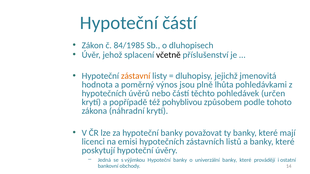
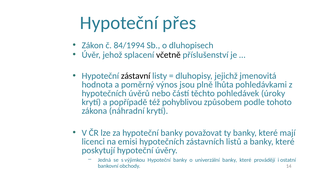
Hypoteční částí: částí -> přes (179, 23)
84/1985: 84/1985 -> 84/1994 (129, 46)
zástavní colour: orange -> black (136, 76)
určen: určen -> úroky (273, 94)
